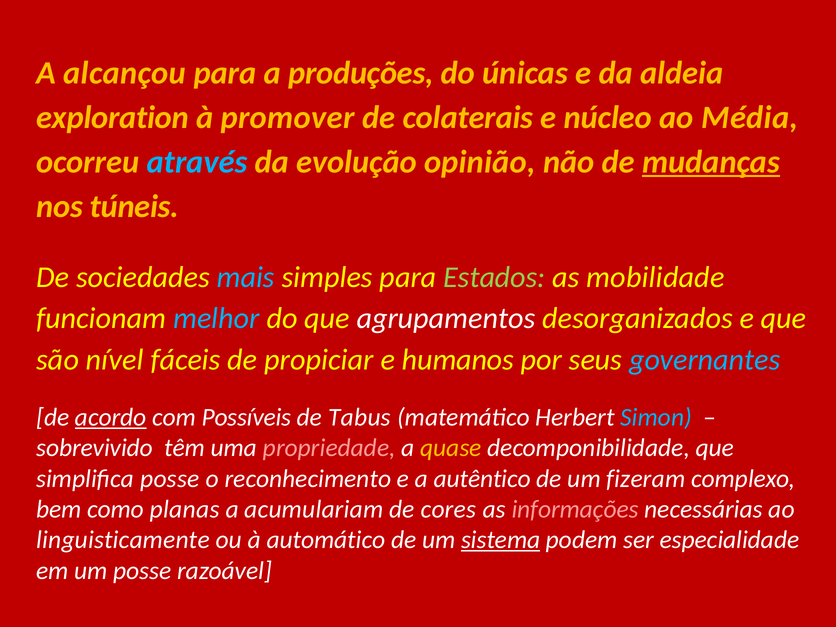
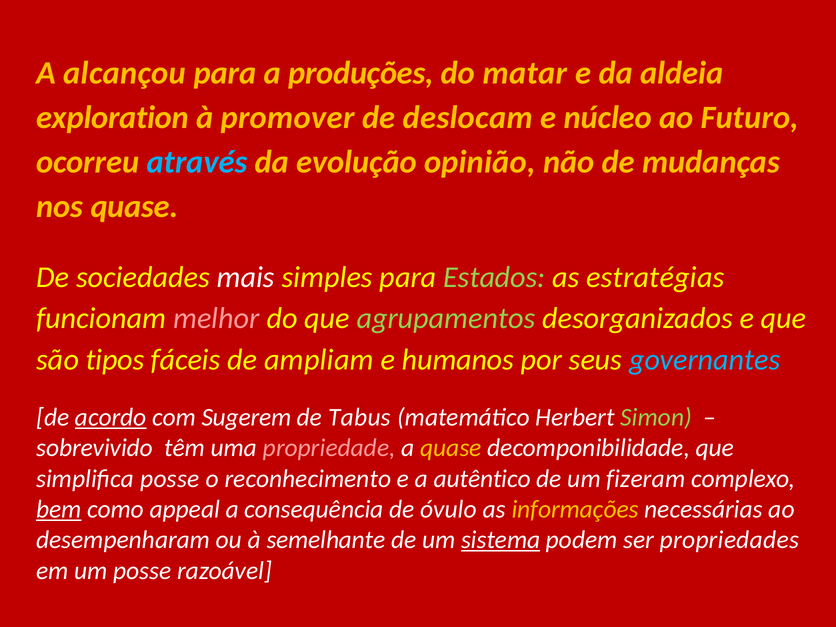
únicas: únicas -> matar (525, 73)
colaterais: colaterais -> deslocam (468, 118)
Média: Média -> Futuro (750, 118)
mudanças underline: present -> none (711, 162)
nos túneis: túneis -> quase (134, 207)
mais colour: light blue -> white (246, 277)
mobilidade: mobilidade -> estratégias (655, 277)
melhor colour: light blue -> pink (216, 318)
agrupamentos colour: white -> light green (446, 318)
nível: nível -> tipos (115, 360)
propiciar: propiciar -> ampliam (319, 360)
Possíveis: Possíveis -> Sugerem (246, 417)
Simon colour: light blue -> light green (656, 417)
bem underline: none -> present (59, 509)
planas: planas -> appeal (185, 509)
acumulariam: acumulariam -> consequência (314, 509)
cores: cores -> óvulo (449, 509)
informações colour: pink -> yellow (575, 509)
linguisticamente: linguisticamente -> desempenharam (123, 540)
automático: automático -> semelhante (326, 540)
especialidade: especialidade -> propriedades (729, 540)
